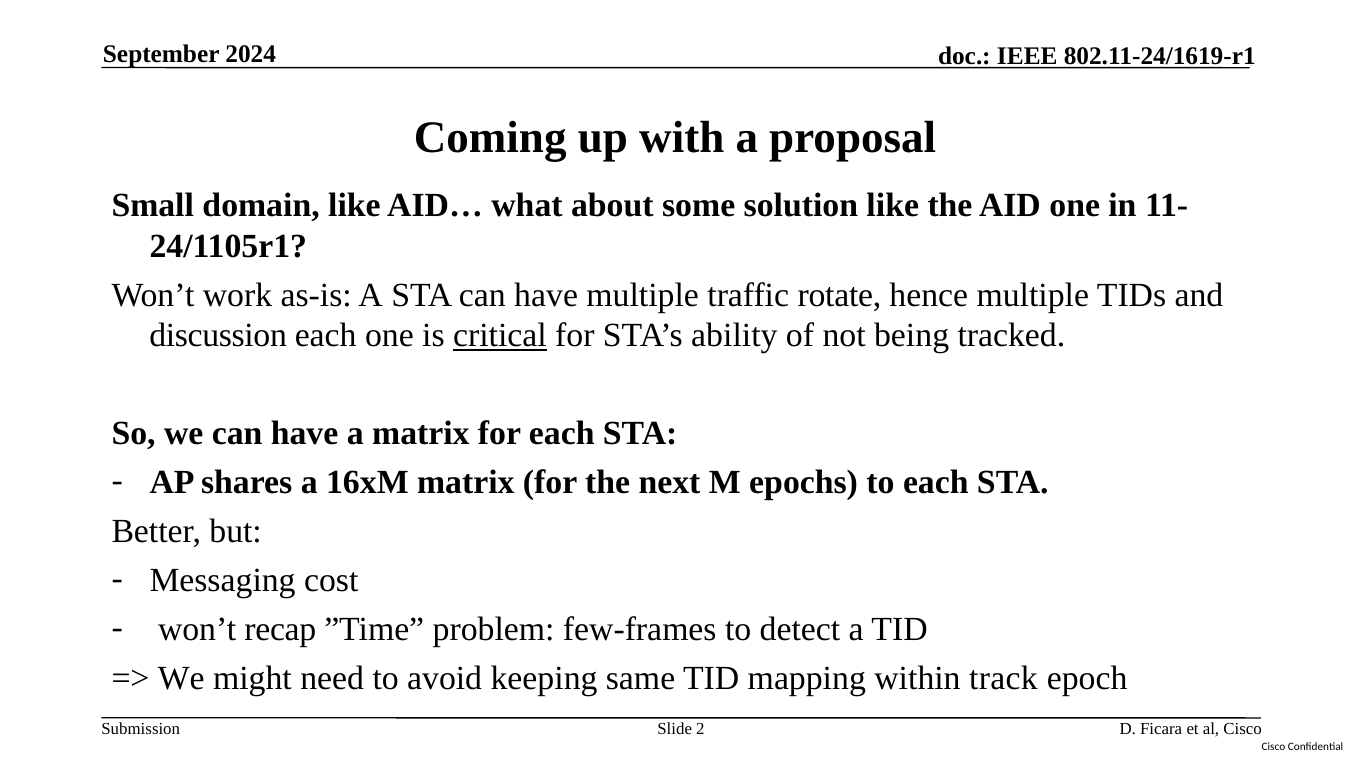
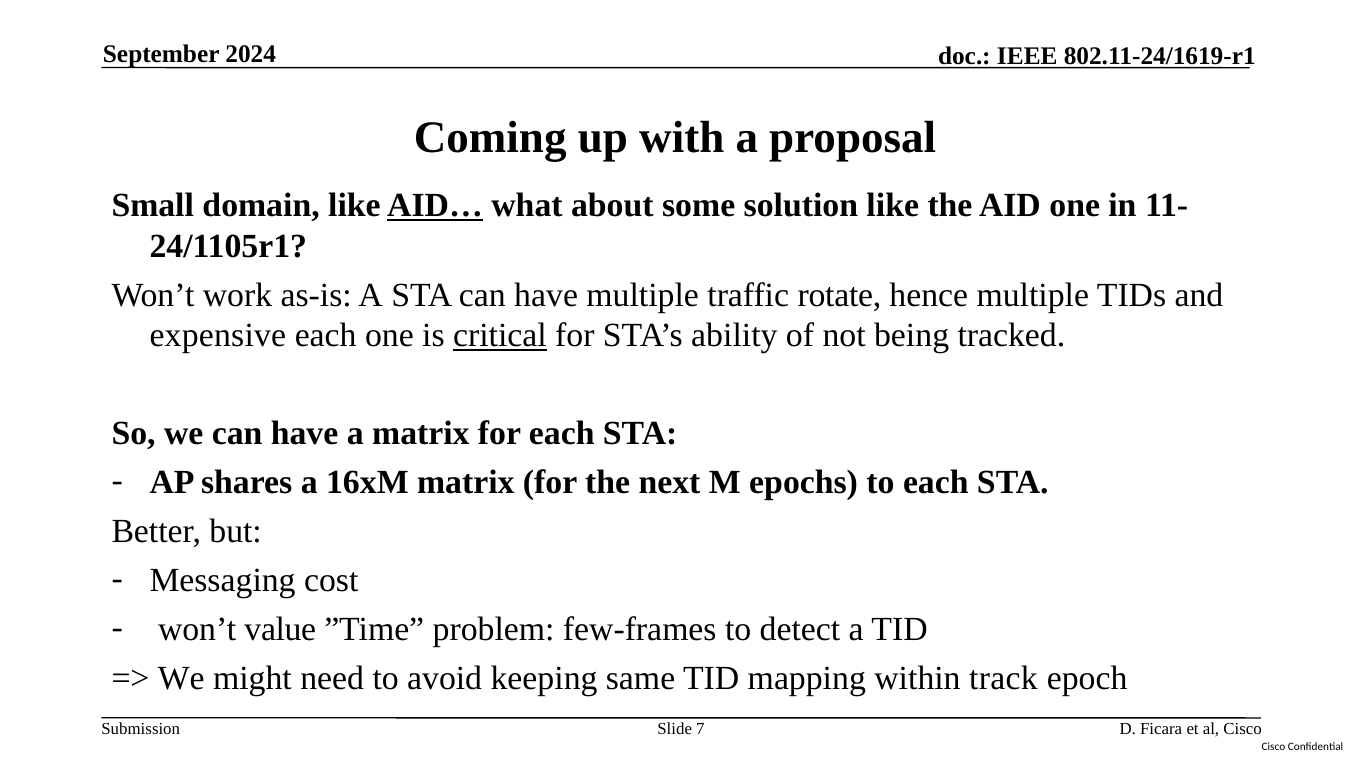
AID… underline: none -> present (435, 206)
discussion: discussion -> expensive (218, 336)
recap: recap -> value (280, 630)
2: 2 -> 7 (700, 729)
